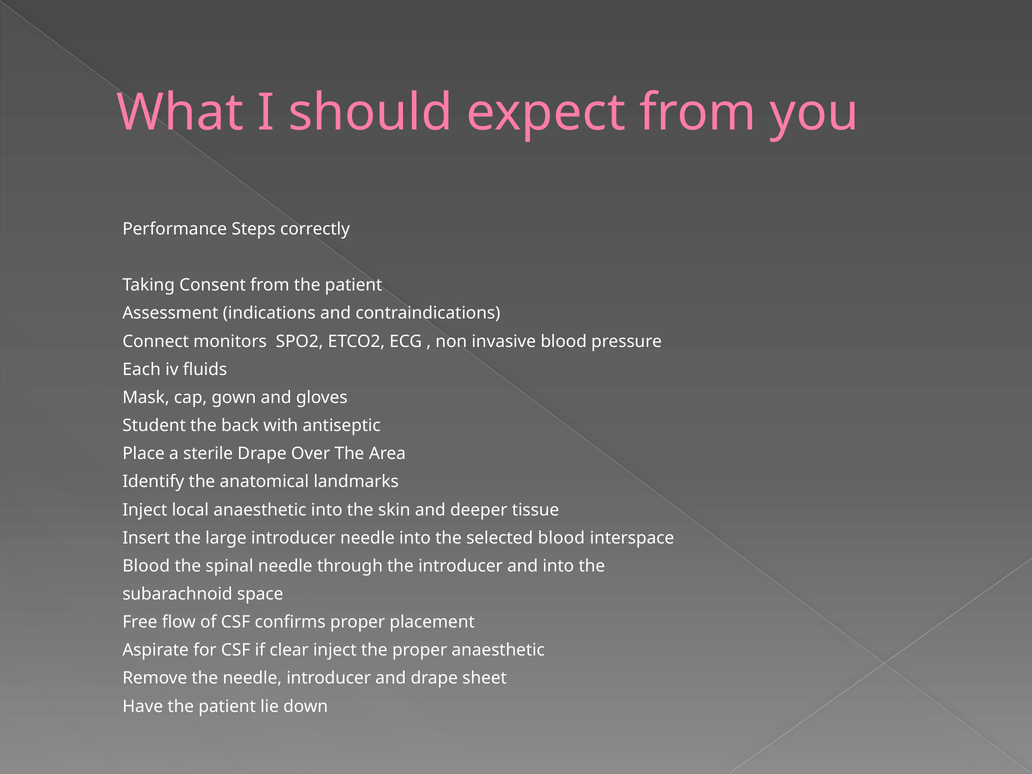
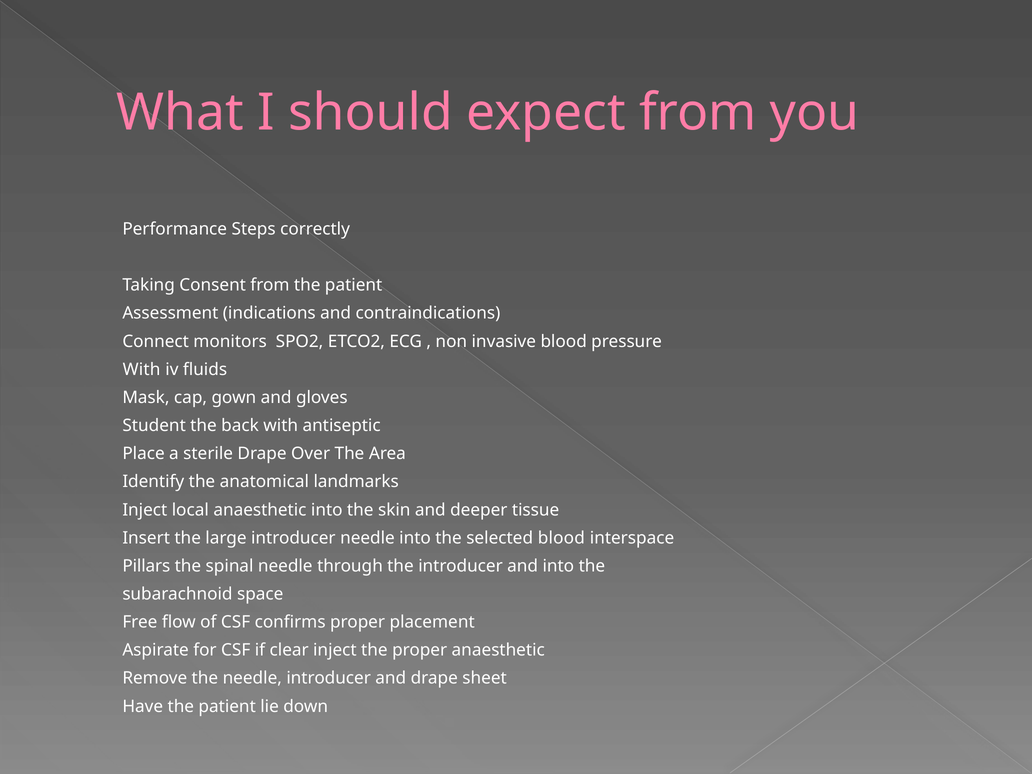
Each: Each -> With (142, 369)
Blood: Blood -> Pillars (146, 566)
